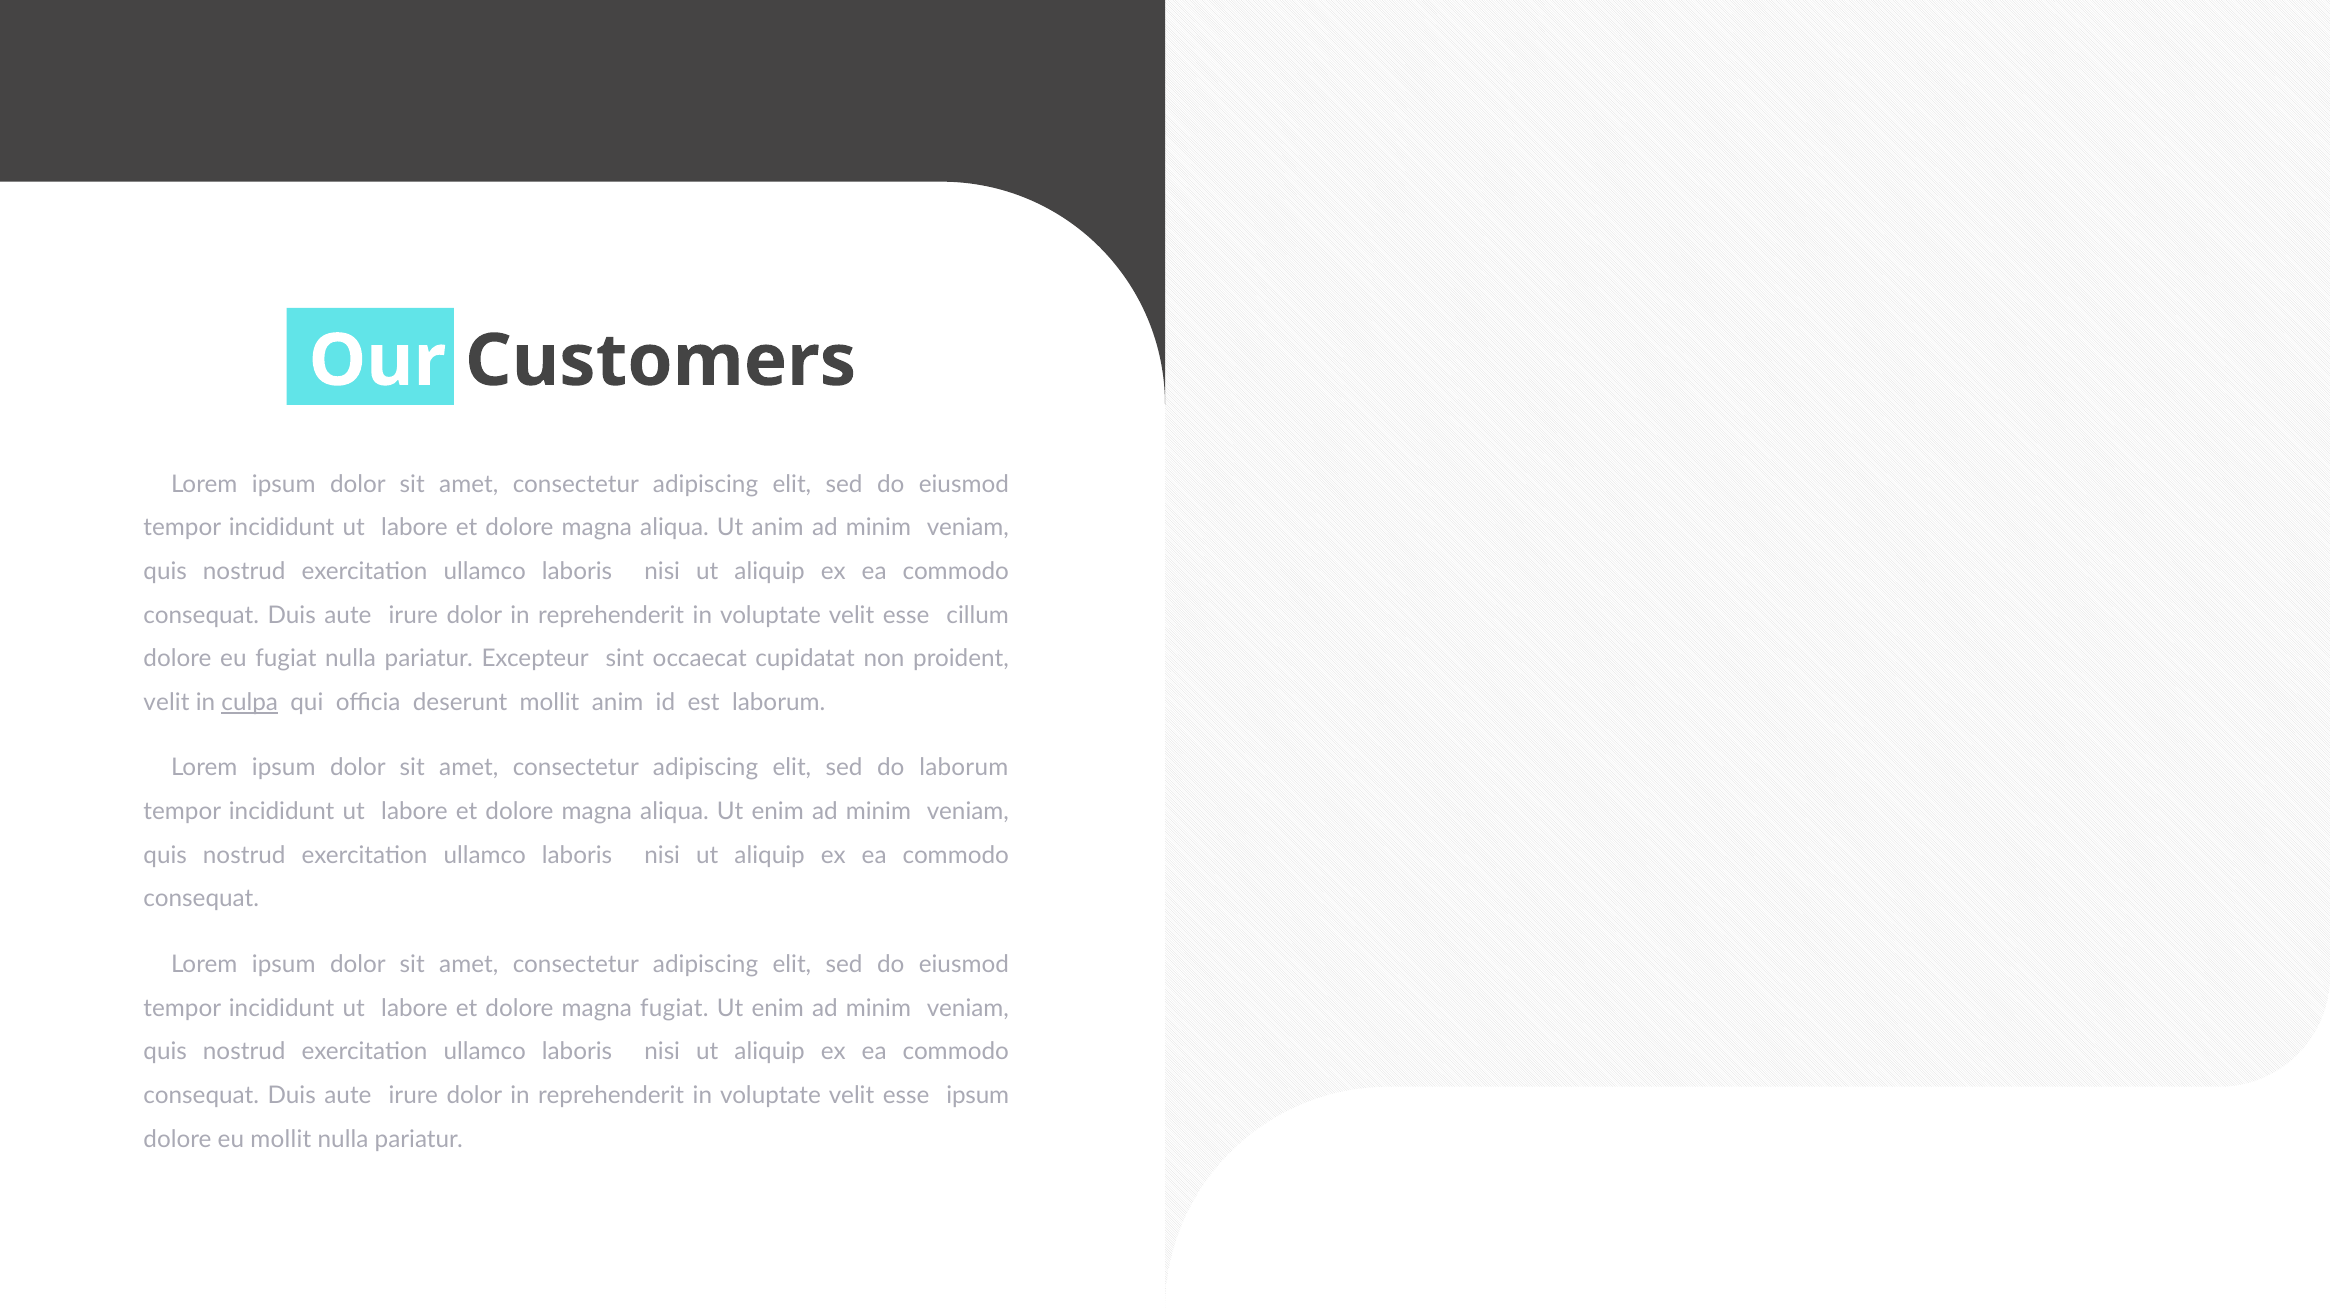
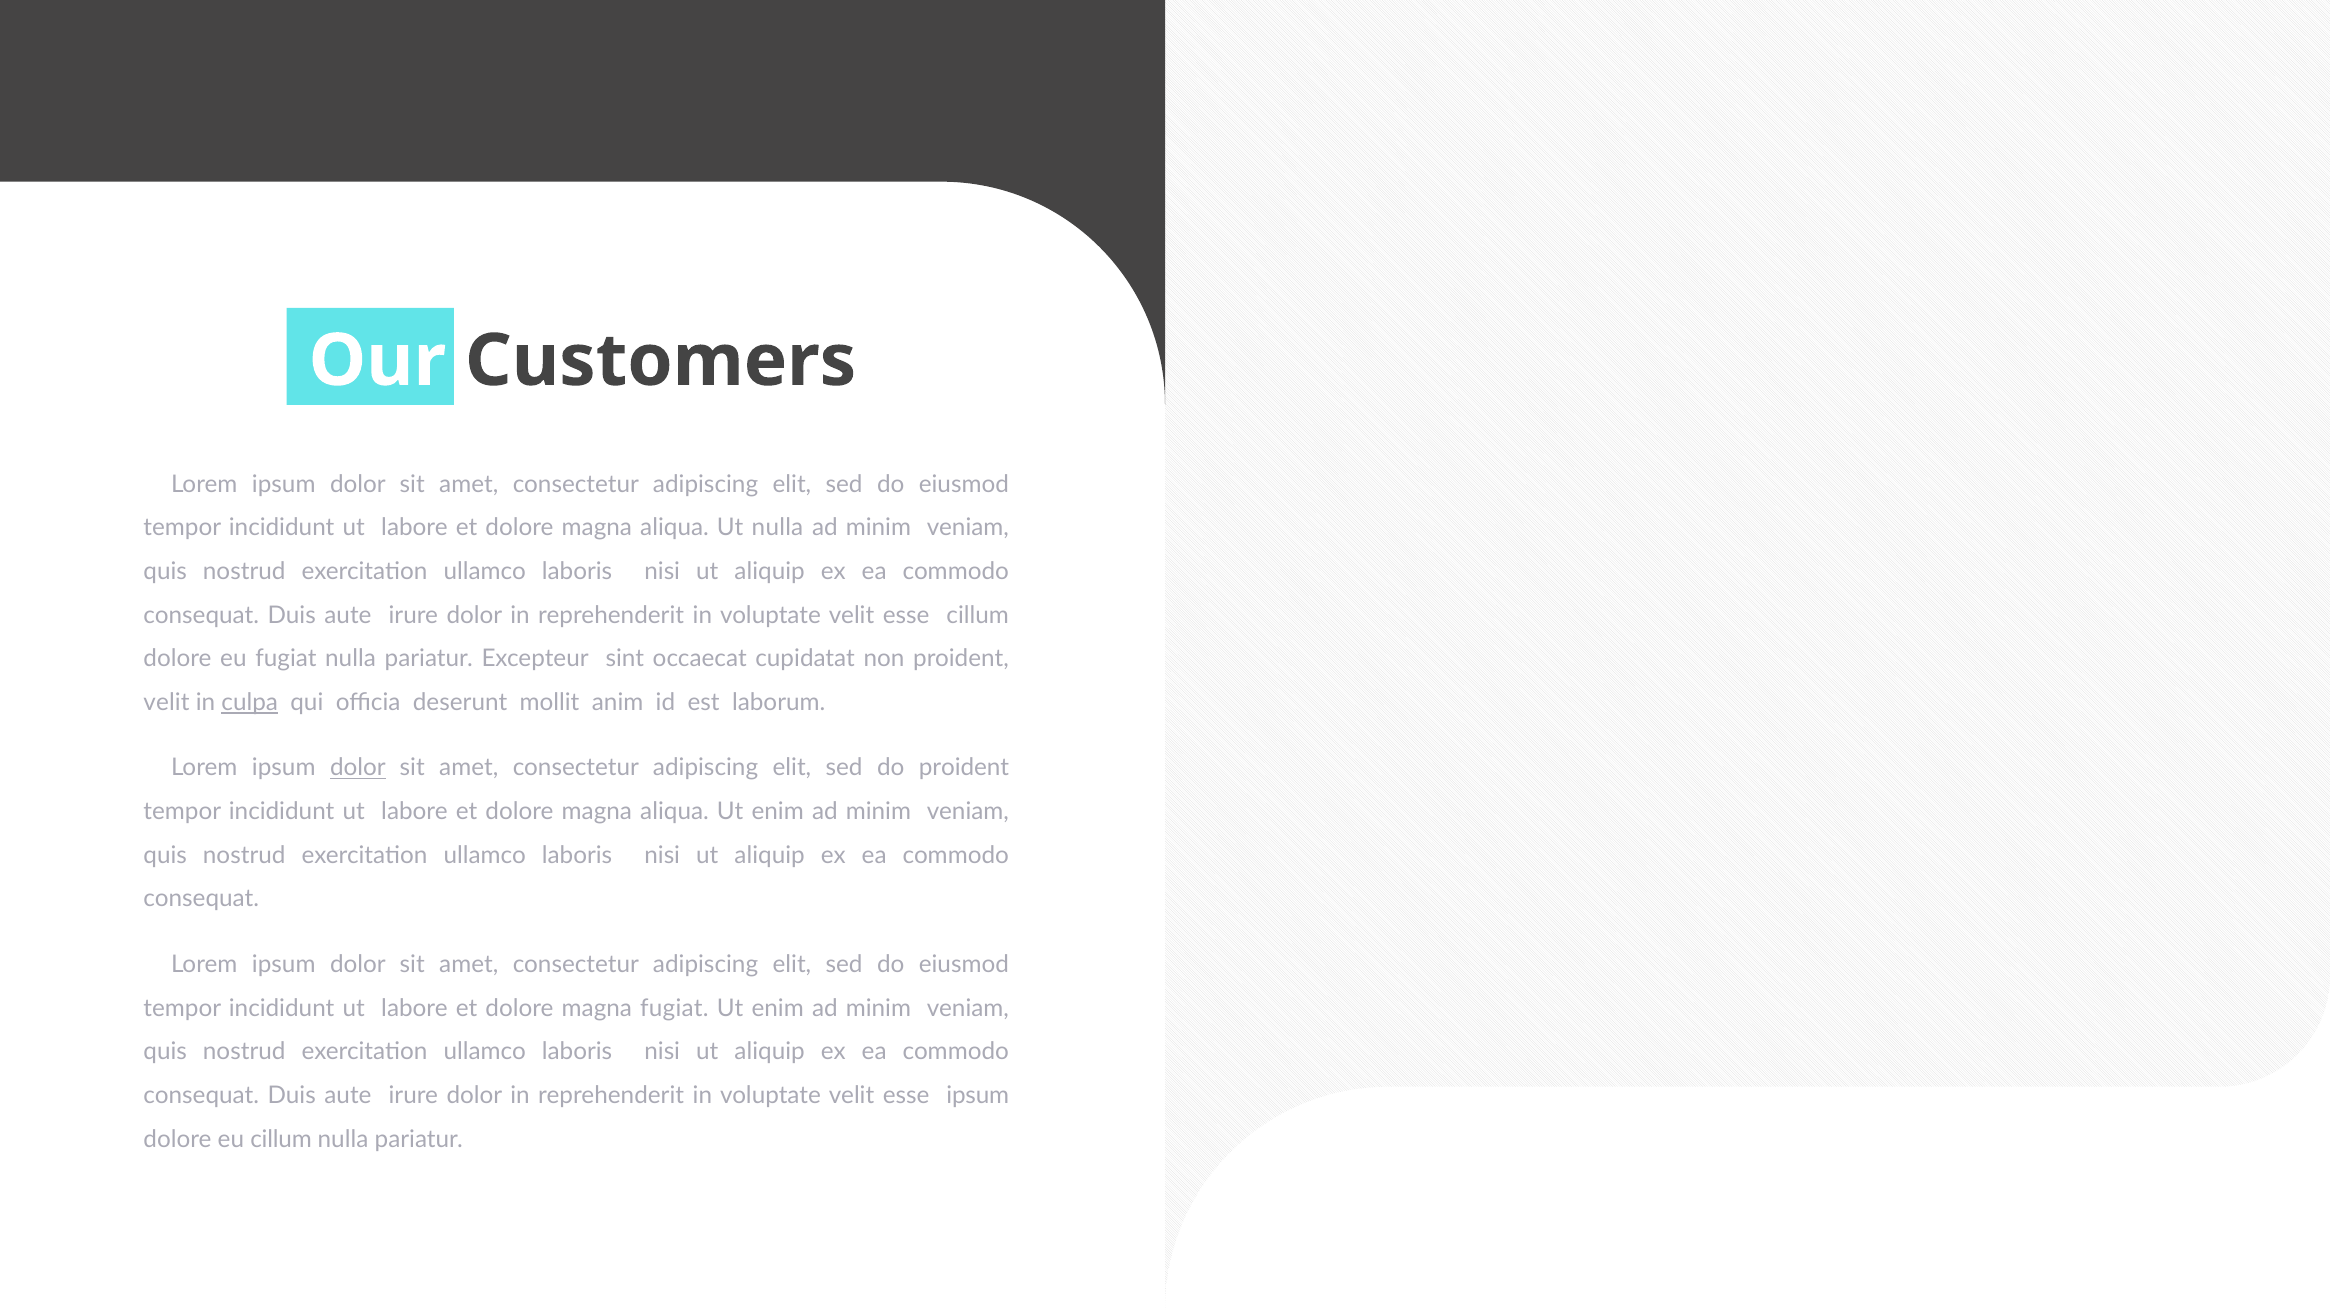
Ut anim: anim -> nulla (778, 528)
dolor underline: none -> present (358, 768)
do laborum: laborum -> proident (964, 768)
eu mollit: mollit -> cillum (281, 1140)
